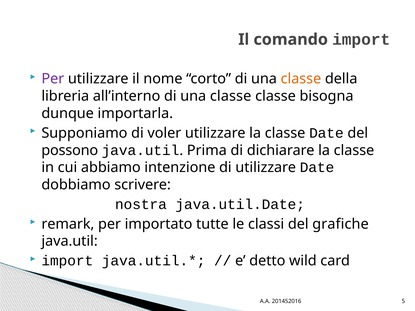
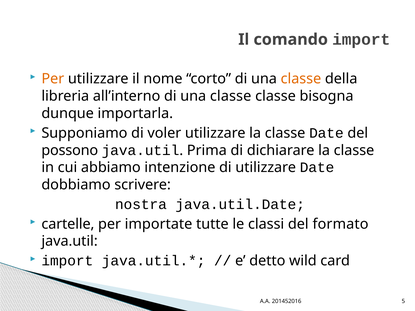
Per colour: purple -> orange (53, 79)
remark: remark -> cartelle (68, 224)
importato: importato -> importate (159, 224)
grafiche: grafiche -> formato (341, 224)
